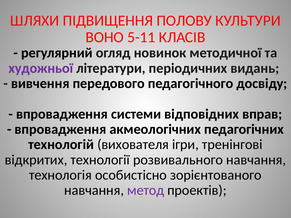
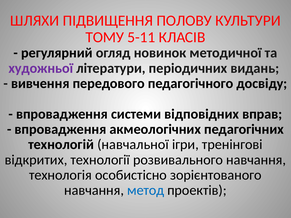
ВОНО: ВОНО -> ТОМУ (105, 37)
вихователя: вихователя -> навчальної (133, 145)
метод colour: purple -> blue (146, 191)
